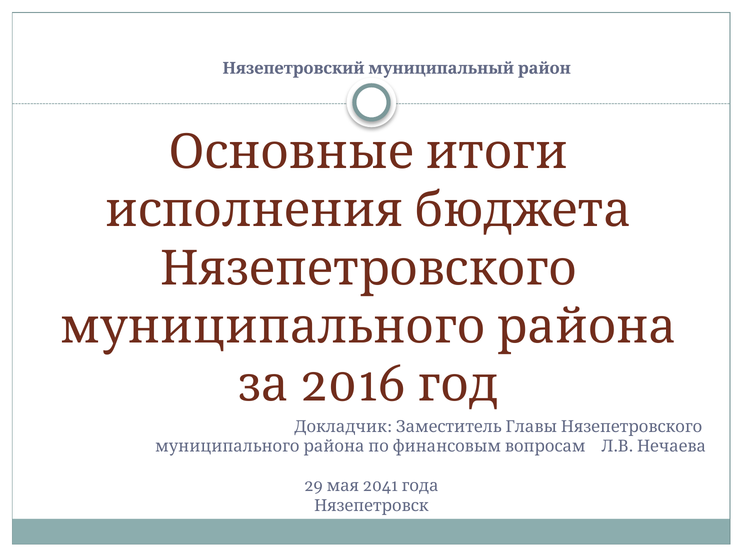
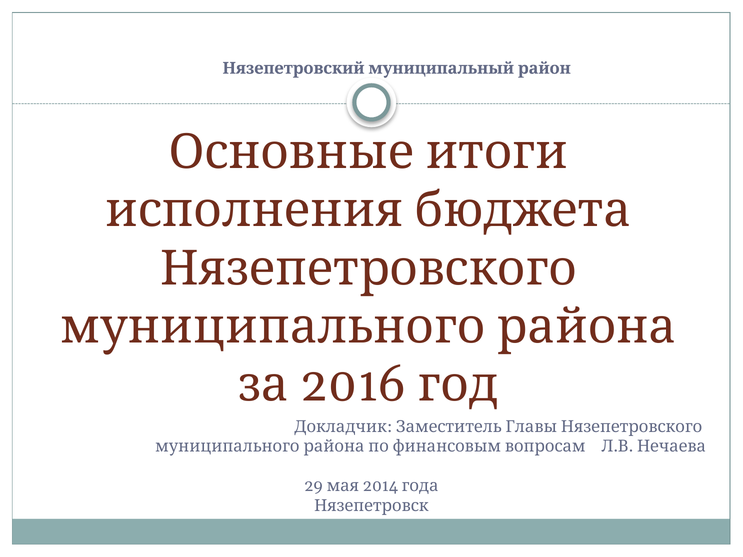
2041: 2041 -> 2014 (380, 486)
